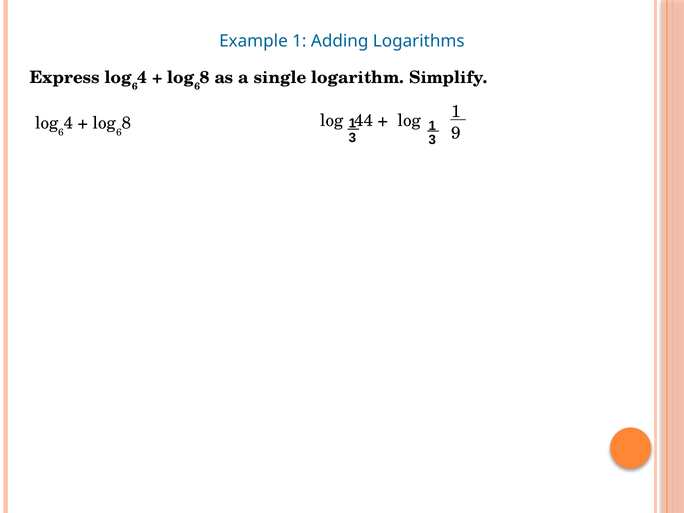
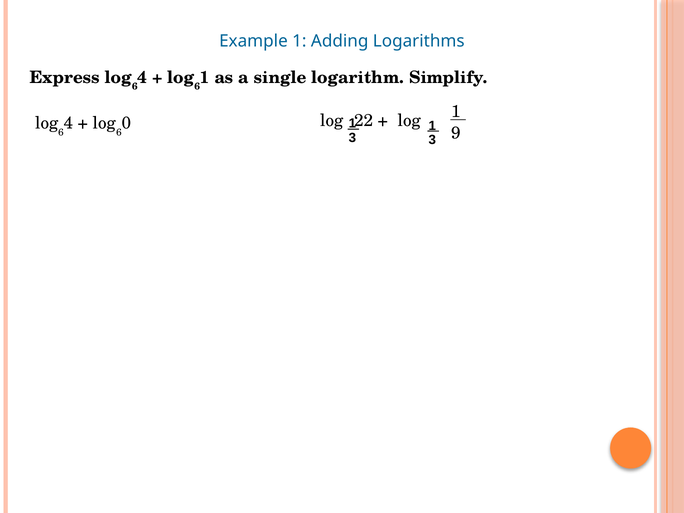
8: 8 -> 1 (205, 77)
8: 8 -> 0 (126, 123)
44: 44 -> 22 (364, 121)
